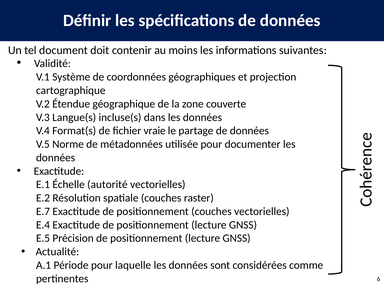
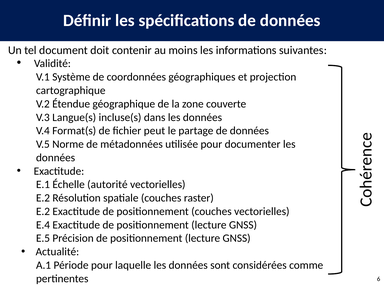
vraie: vraie -> peut (154, 131)
E.7: E.7 -> E.2 (43, 211)
